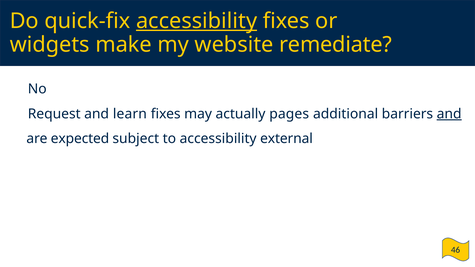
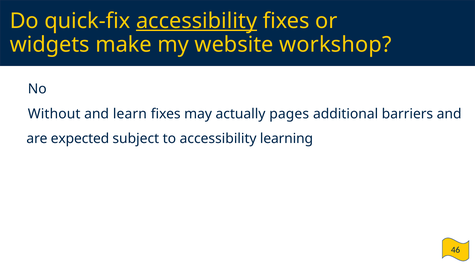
remediate: remediate -> workshop (335, 45)
Request: Request -> Without (54, 114)
and underline: present -> none (449, 114)
external: external -> learning (286, 139)
